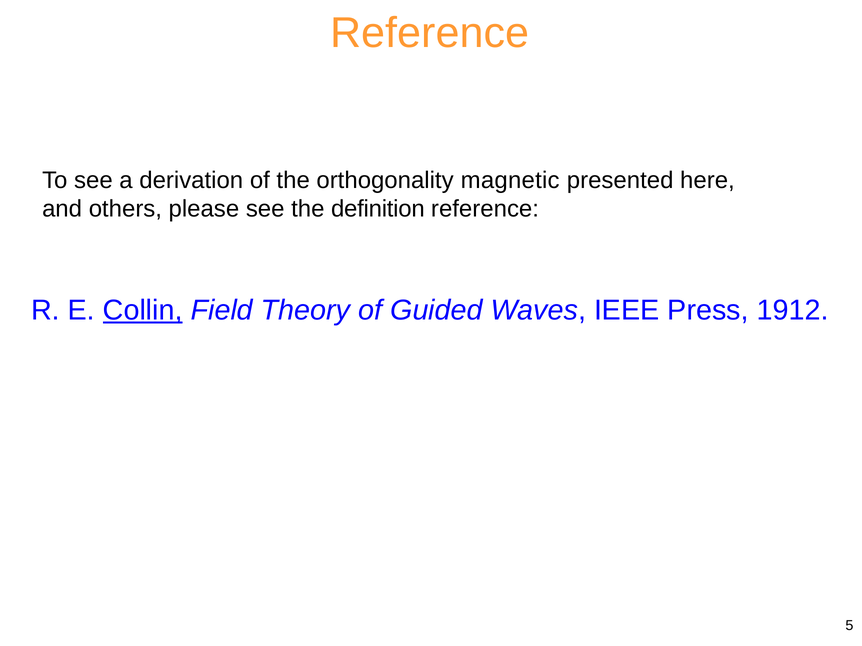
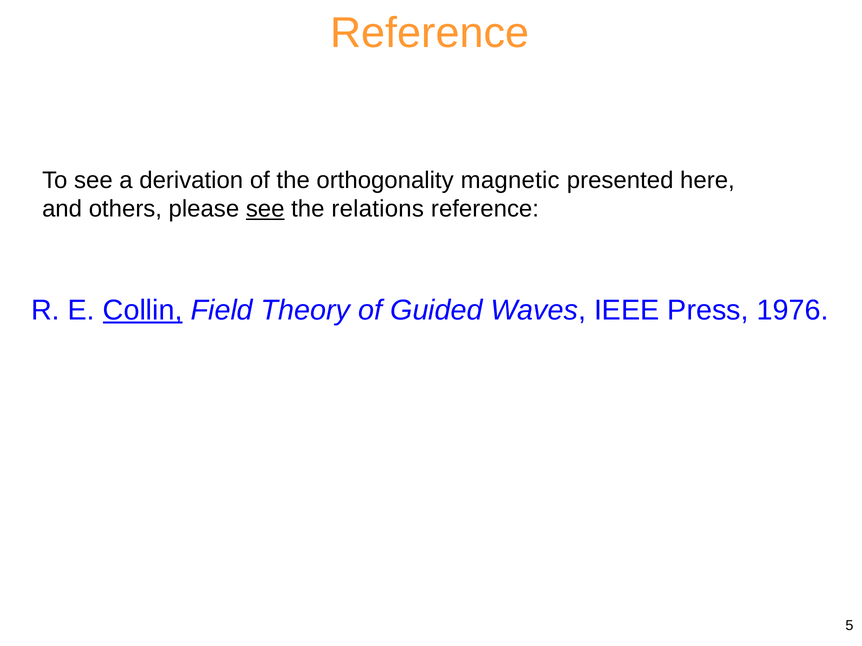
see underline: none -> present (265, 209)
definition: definition -> relations (378, 209)
1912: 1912 -> 1976 (793, 310)
